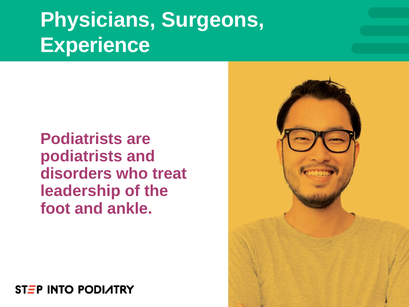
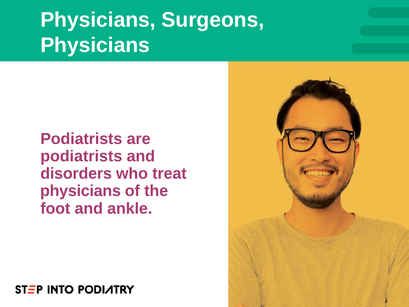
Experience: Experience -> Physicians (95, 45)
leadership: leadership -> physicians (81, 191)
